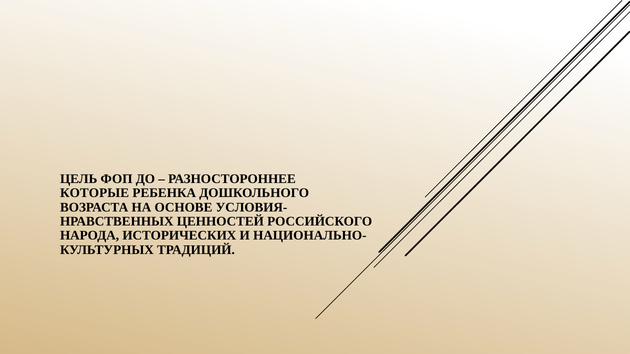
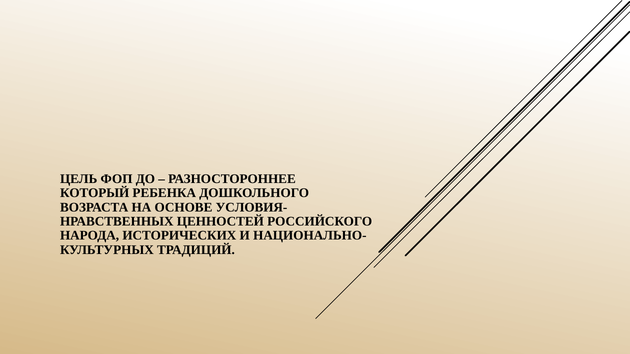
КОТОРЫЕ: КОТОРЫЕ -> КОТОРЫЙ (95, 193)
